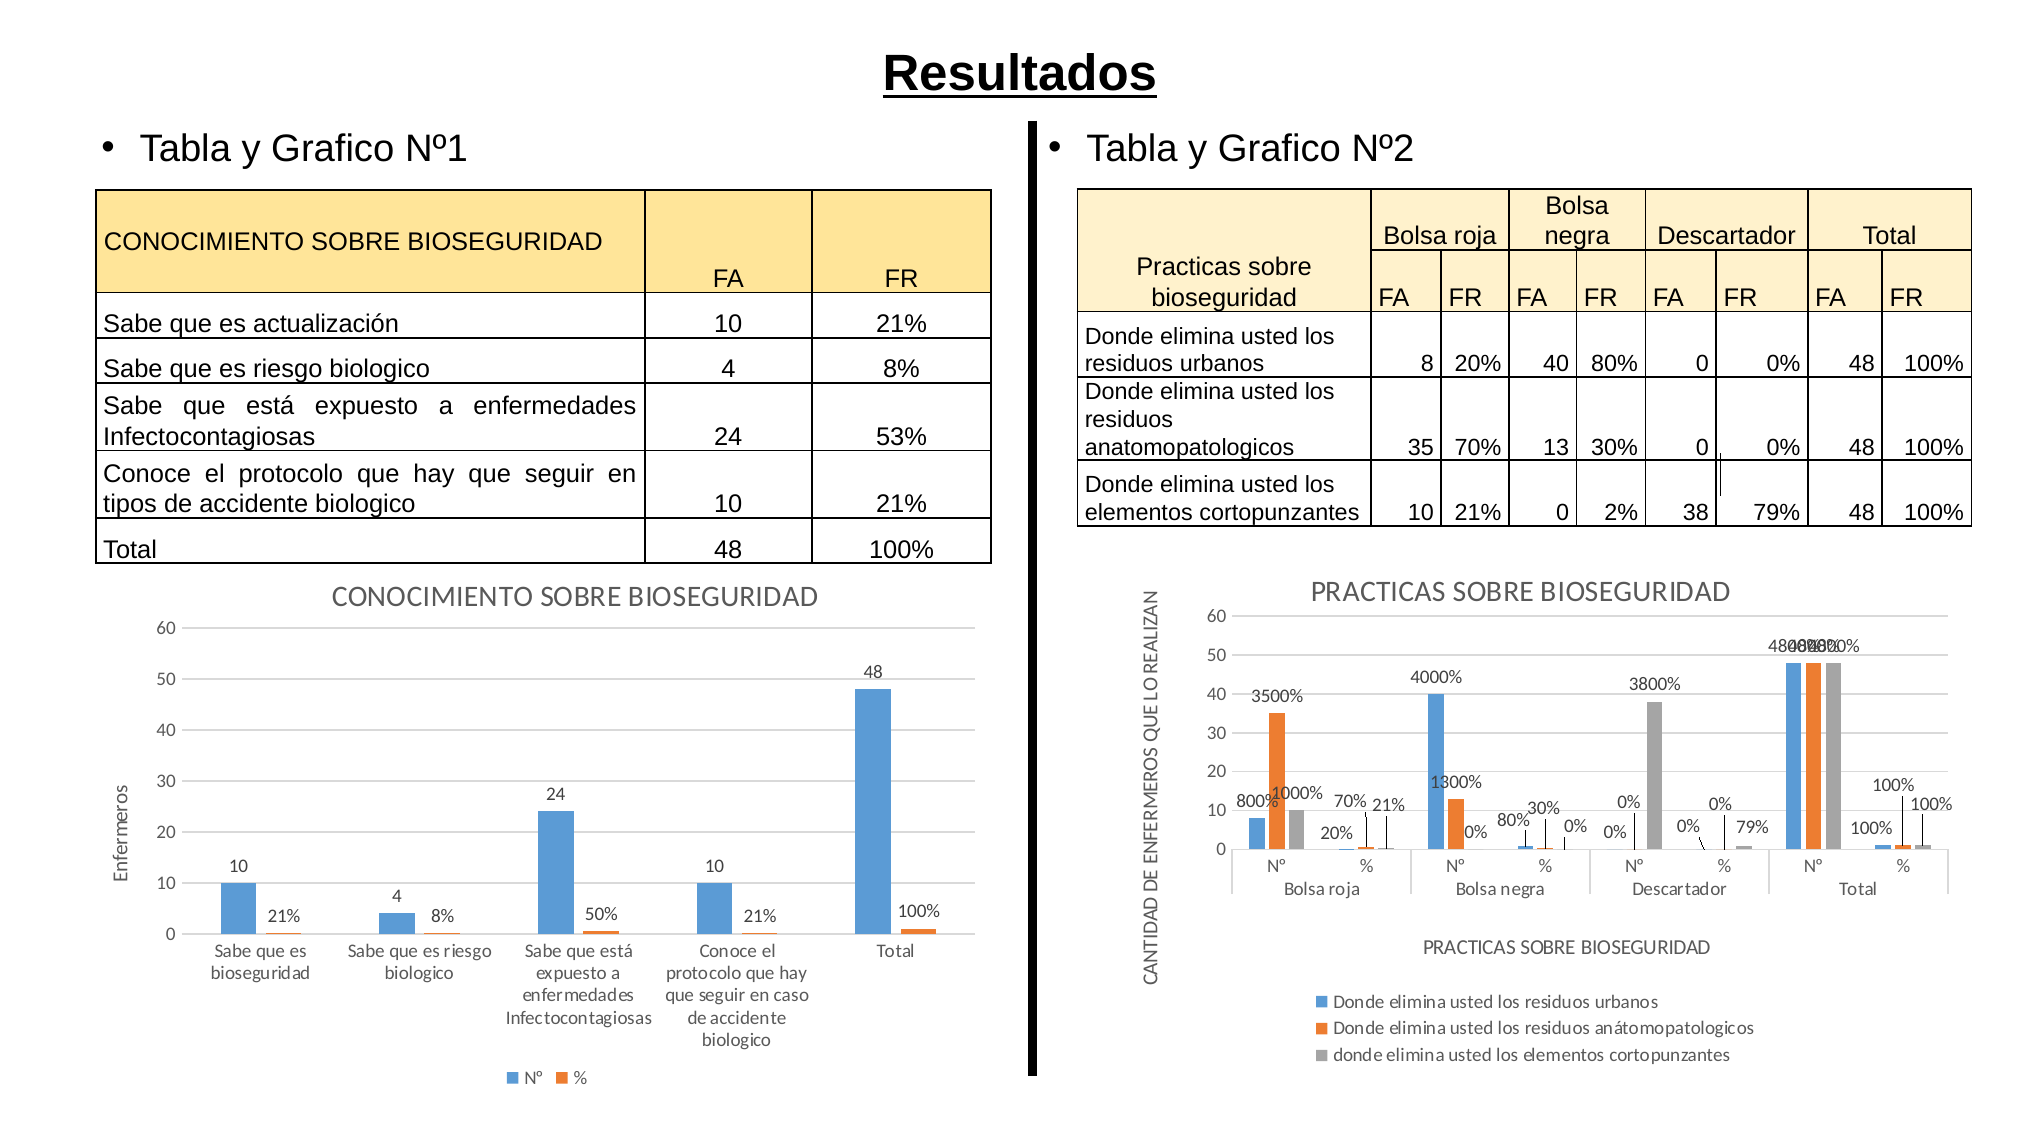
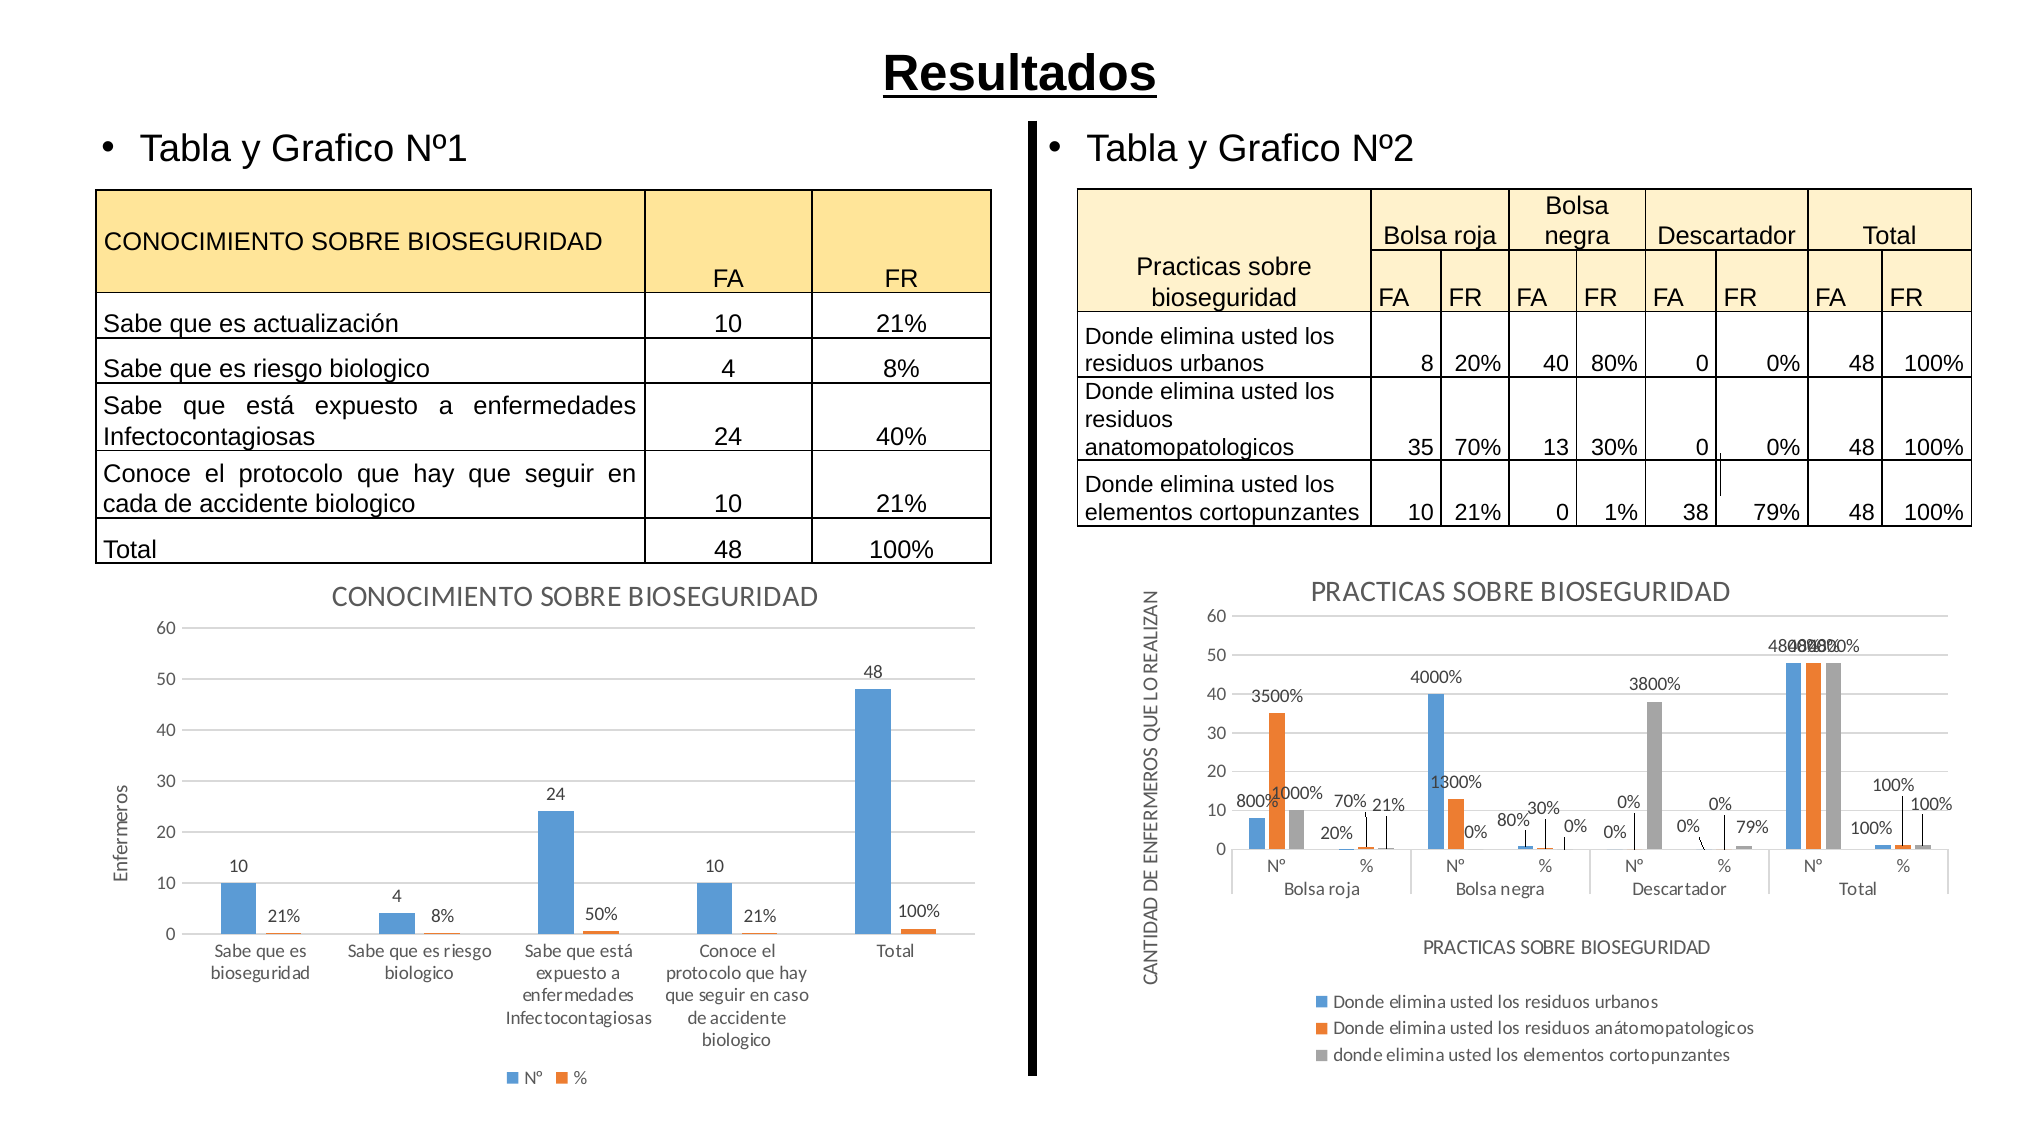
53%: 53% -> 40% (902, 437)
tipos: tipos -> cada (130, 504)
2%: 2% -> 1% (1621, 513)
